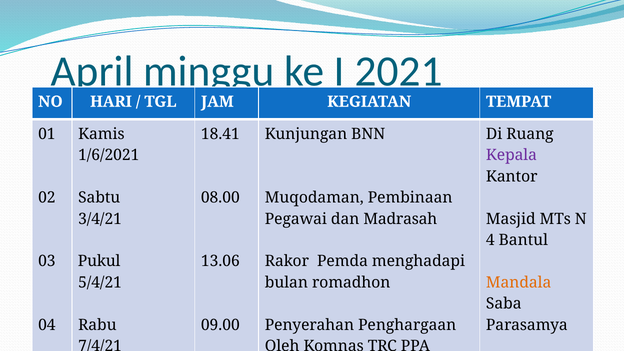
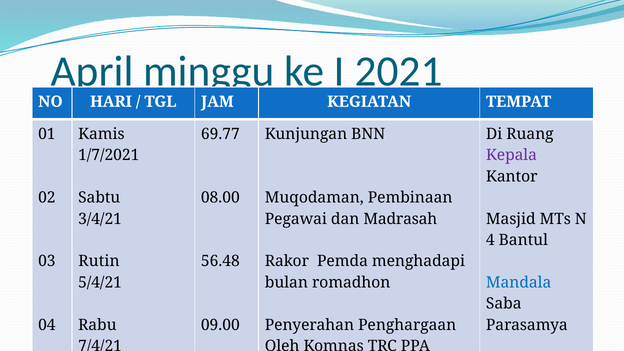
18.41: 18.41 -> 69.77 (220, 134)
1/6/2021: 1/6/2021 -> 1/7/2021 (109, 155)
Pukul: Pukul -> Rutin (99, 261)
13.06: 13.06 -> 56.48 (220, 261)
Mandala colour: orange -> blue (519, 283)
